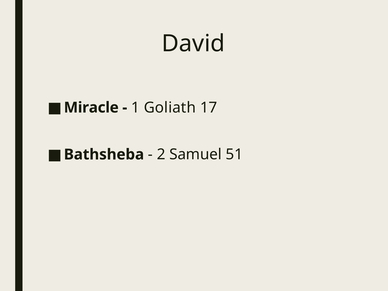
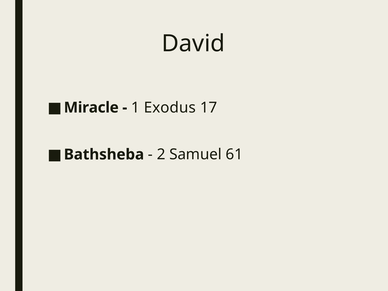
Goliath: Goliath -> Exodus (170, 108)
51: 51 -> 61 (234, 154)
